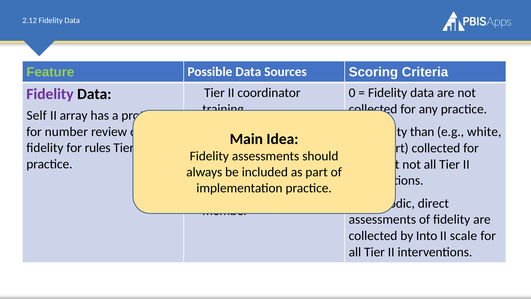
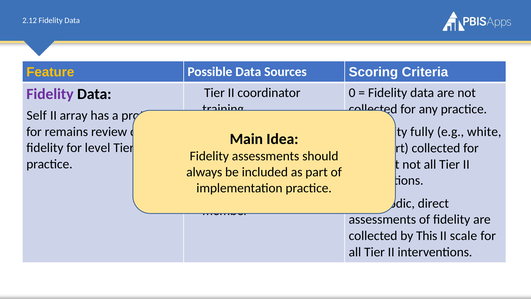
Feature colour: light green -> yellow (50, 72)
number: number -> remains (66, 132)
than: than -> fully (422, 132)
rules: rules -> level (98, 148)
Into: Into -> This (427, 236)
